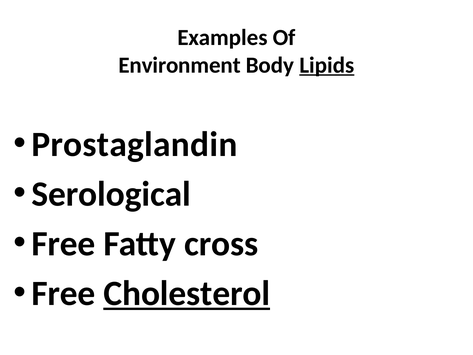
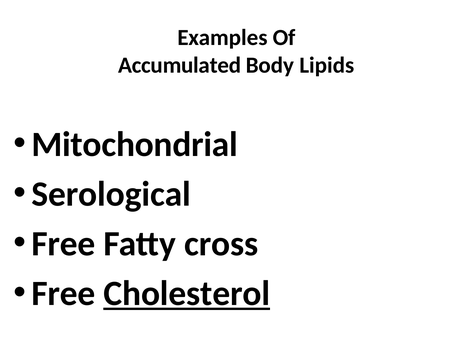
Environment: Environment -> Accumulated (180, 65)
Lipids underline: present -> none (327, 65)
Prostaglandin: Prostaglandin -> Mitochondrial (135, 144)
